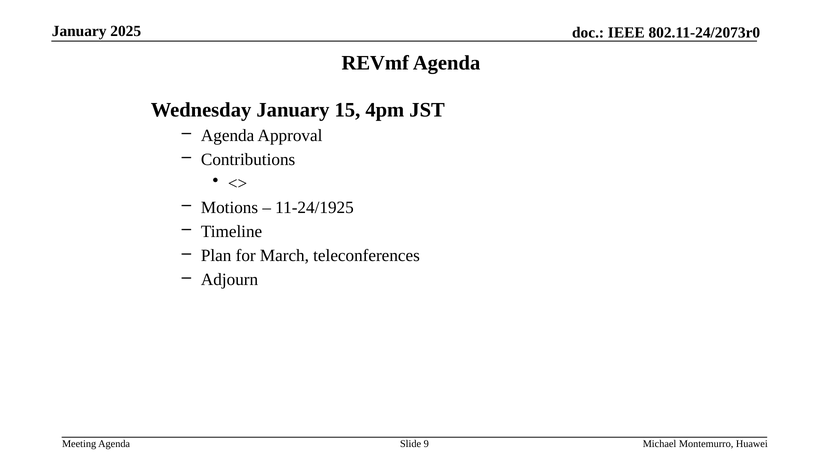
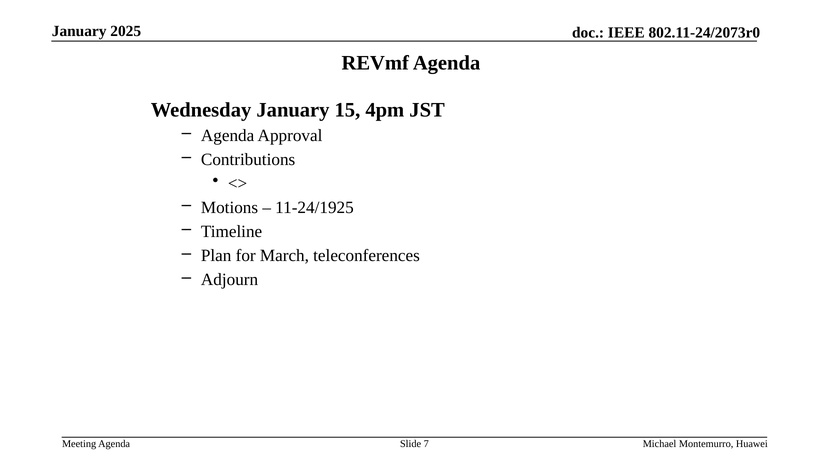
9: 9 -> 7 (426, 443)
